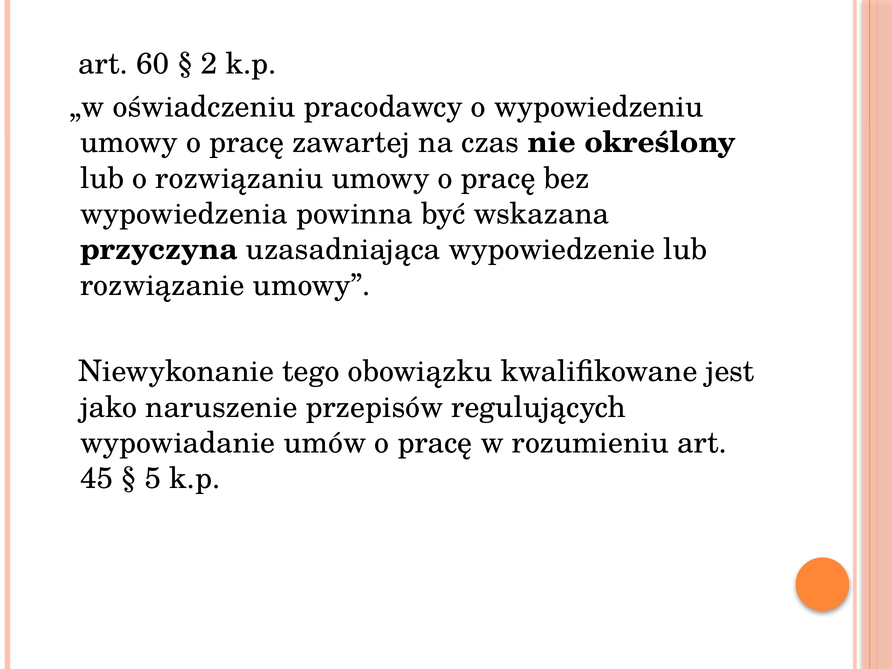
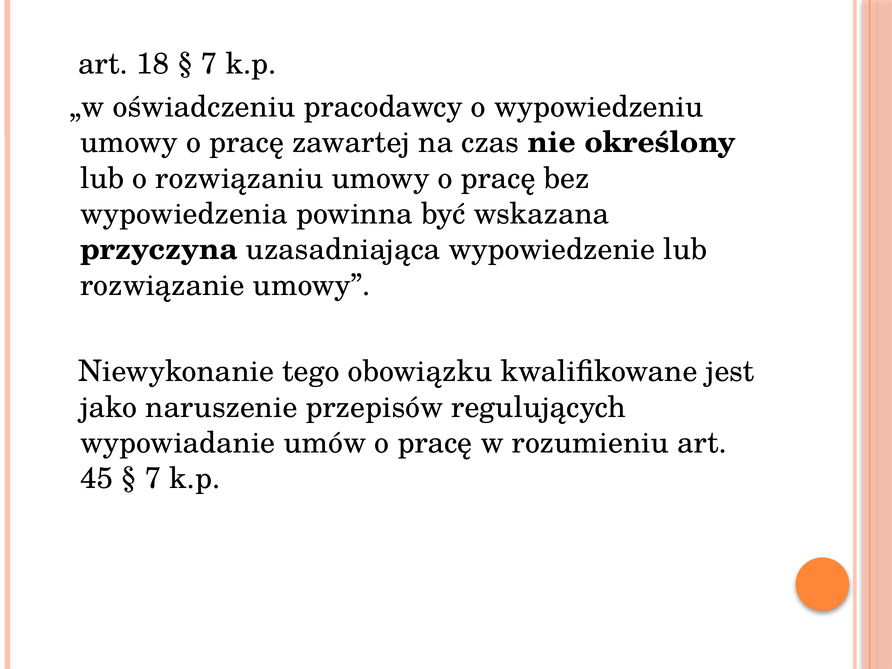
60: 60 -> 18 (153, 64)
2: 2 -> 7 (209, 64)
5: 5 -> 7 (153, 479)
